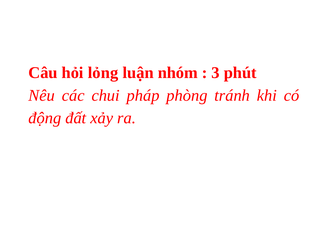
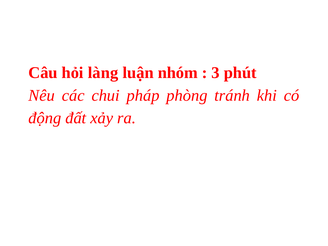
lỏng: lỏng -> làng (103, 73)
